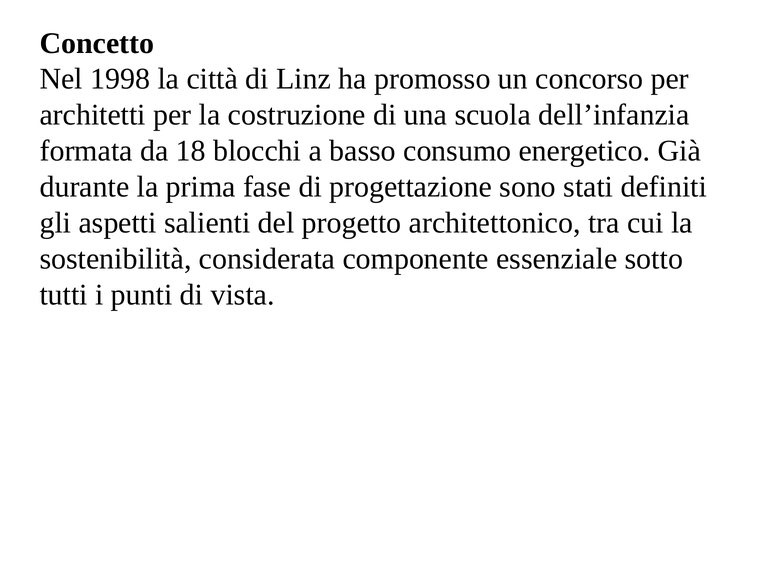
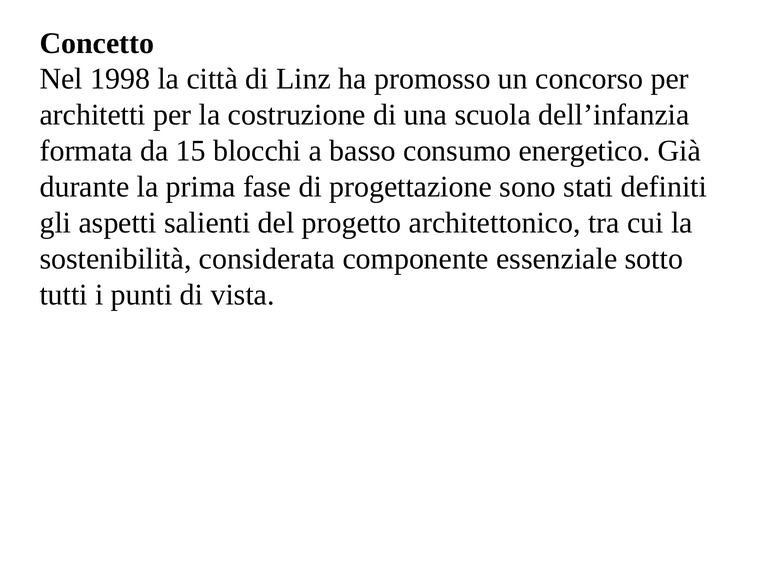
18: 18 -> 15 (191, 151)
